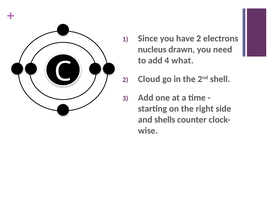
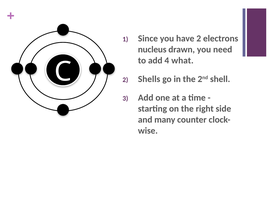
Cloud: Cloud -> Shells (149, 79)
shells: shells -> many (165, 120)
